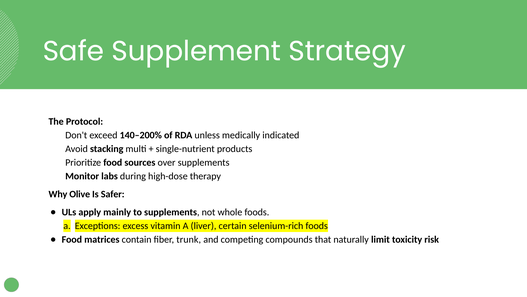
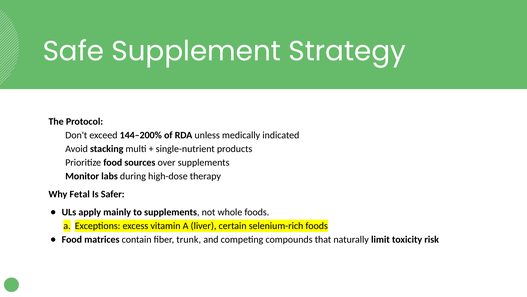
140–200%: 140–200% -> 144–200% (141, 135)
Olive: Olive -> Fetal (80, 194)
